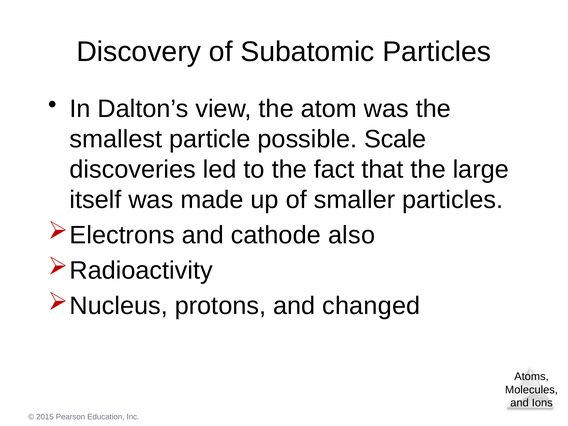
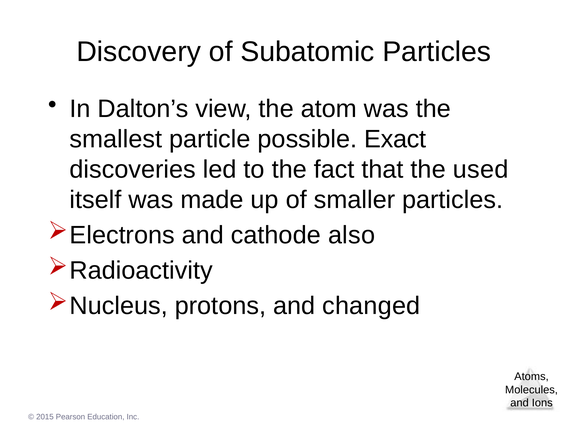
Scale: Scale -> Exact (395, 139)
large: large -> used (481, 169)
